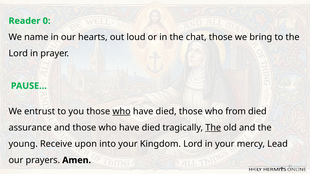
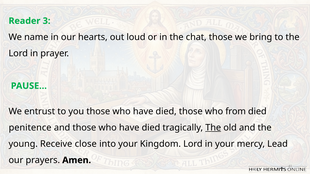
0: 0 -> 3 (47, 21)
who underline: present -> none (122, 112)
assurance: assurance -> penitence (30, 128)
upon: upon -> close (86, 144)
